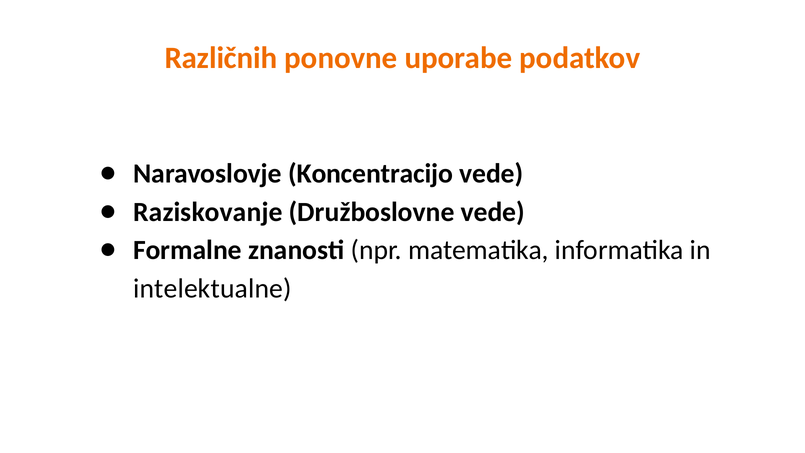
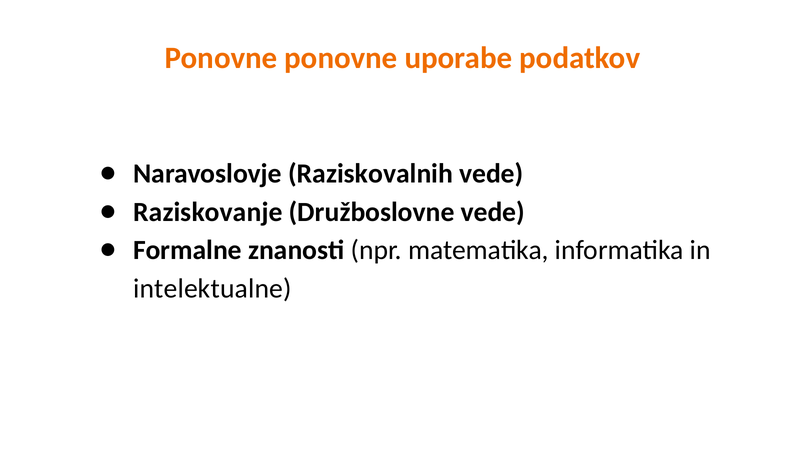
Različnih: Različnih -> Ponovne (221, 58)
Koncentracijo: Koncentracijo -> Raziskovalnih (371, 174)
